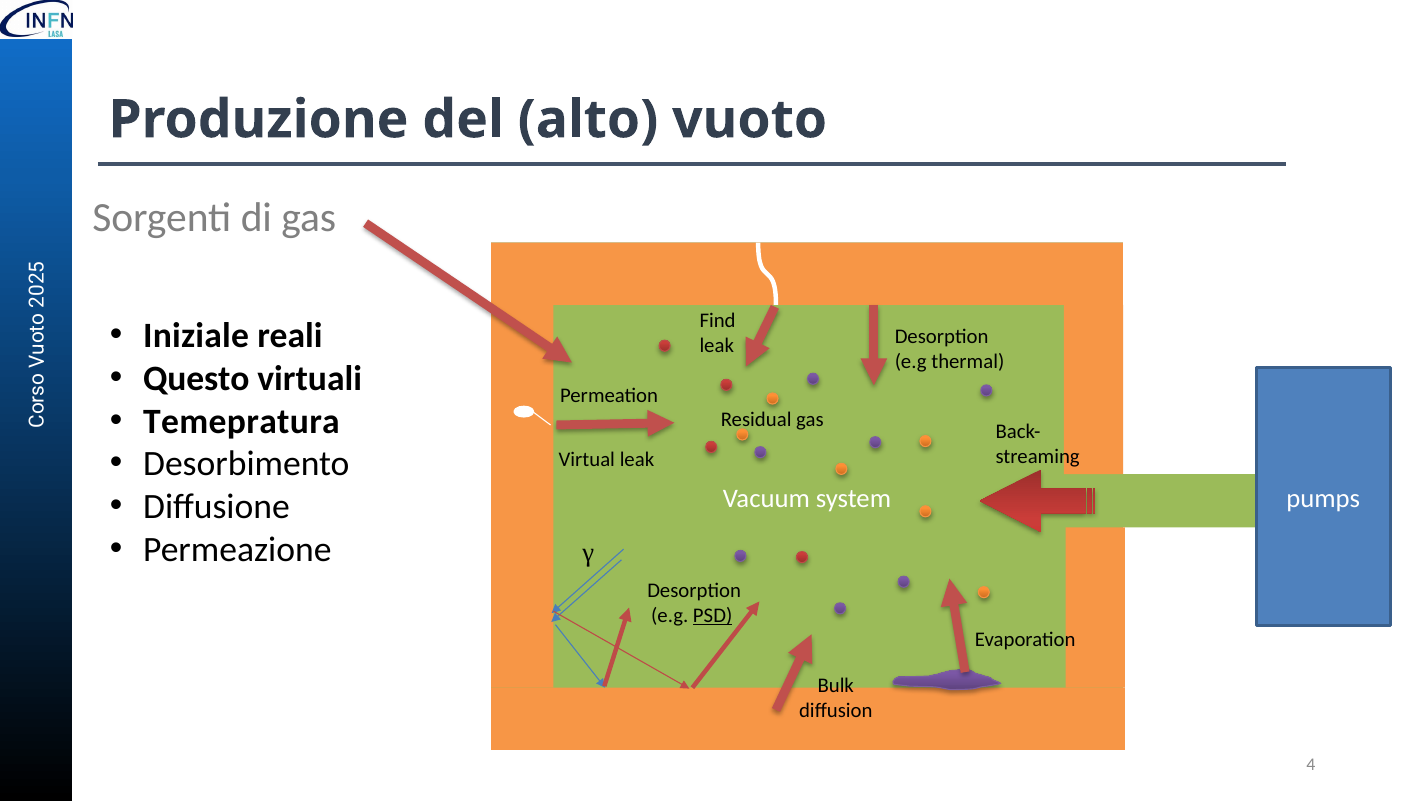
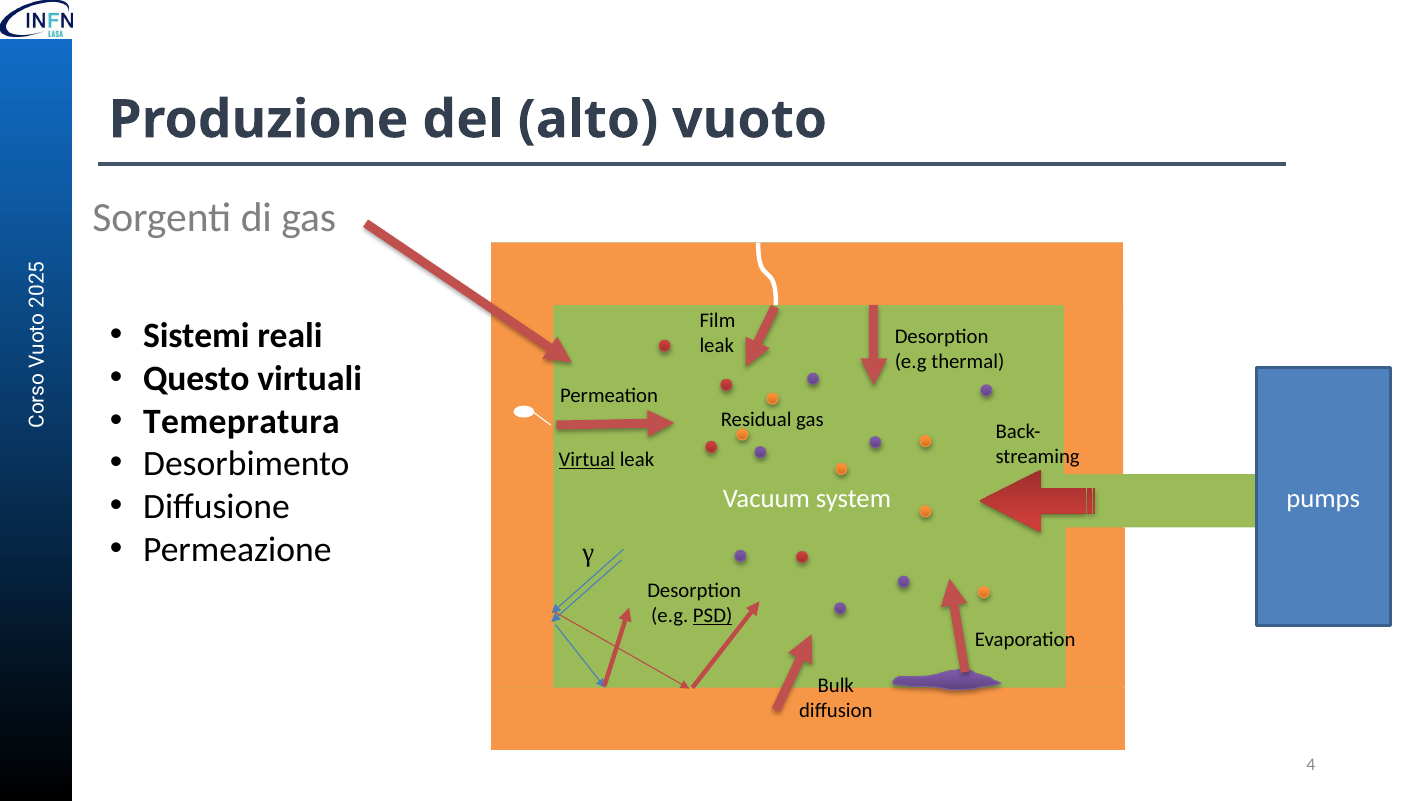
Find: Find -> Film (717, 321)
Iniziale: Iniziale -> Sistemi (196, 336)
Virtual underline: none -> present (587, 460)
